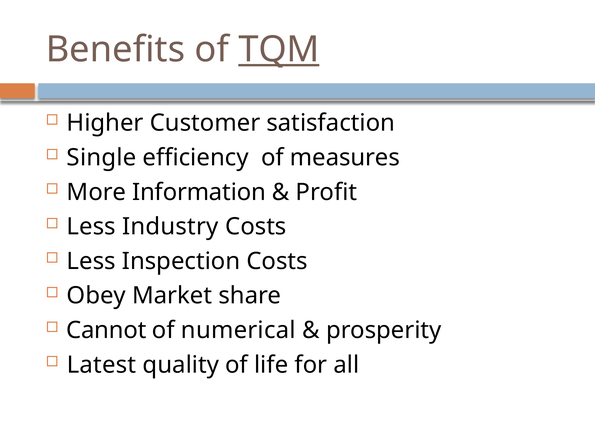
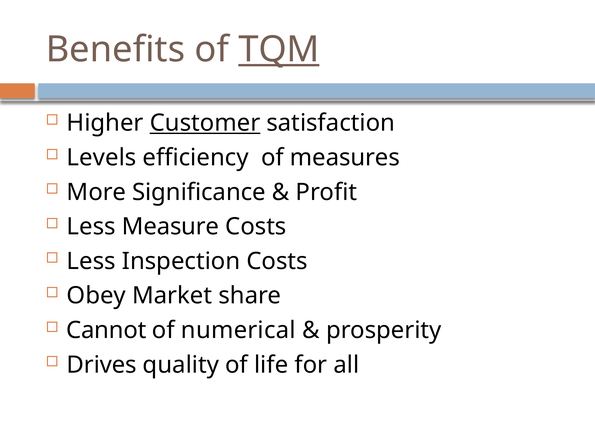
Customer underline: none -> present (205, 123)
Single: Single -> Levels (102, 158)
Information: Information -> Significance (199, 192)
Industry: Industry -> Measure (171, 227)
Latest: Latest -> Drives (102, 365)
